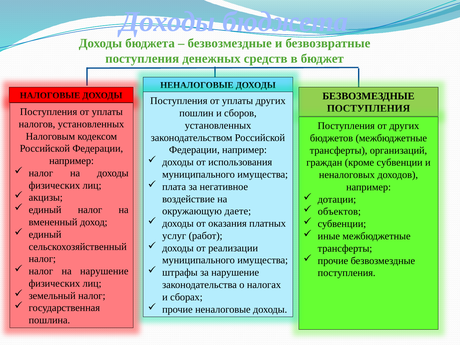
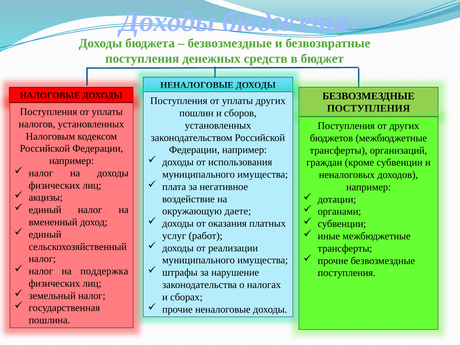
объектов: объектов -> органами (339, 212)
на нарушение: нарушение -> поддержка (104, 271)
